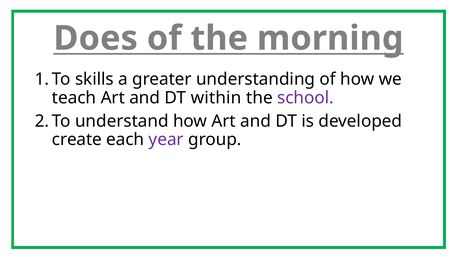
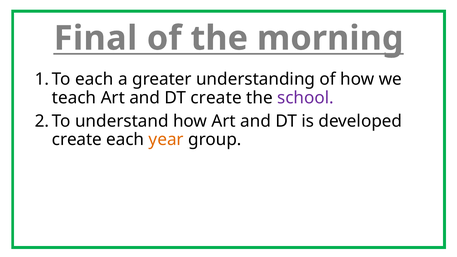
Does: Does -> Final (95, 38)
skills: skills -> each (94, 79)
DT within: within -> create (216, 98)
year colour: purple -> orange (166, 140)
